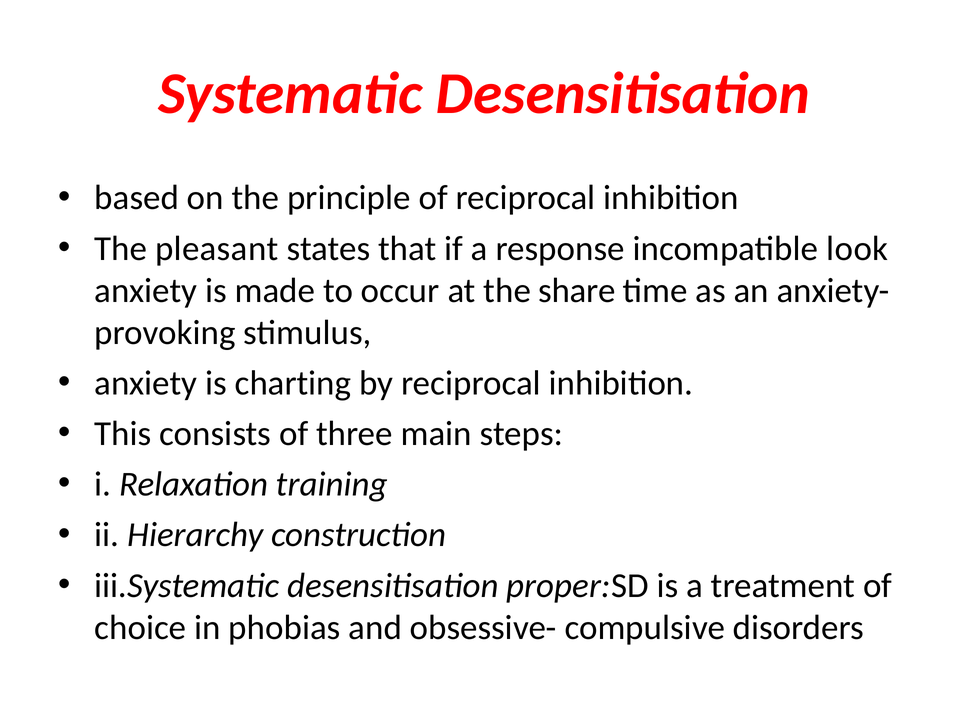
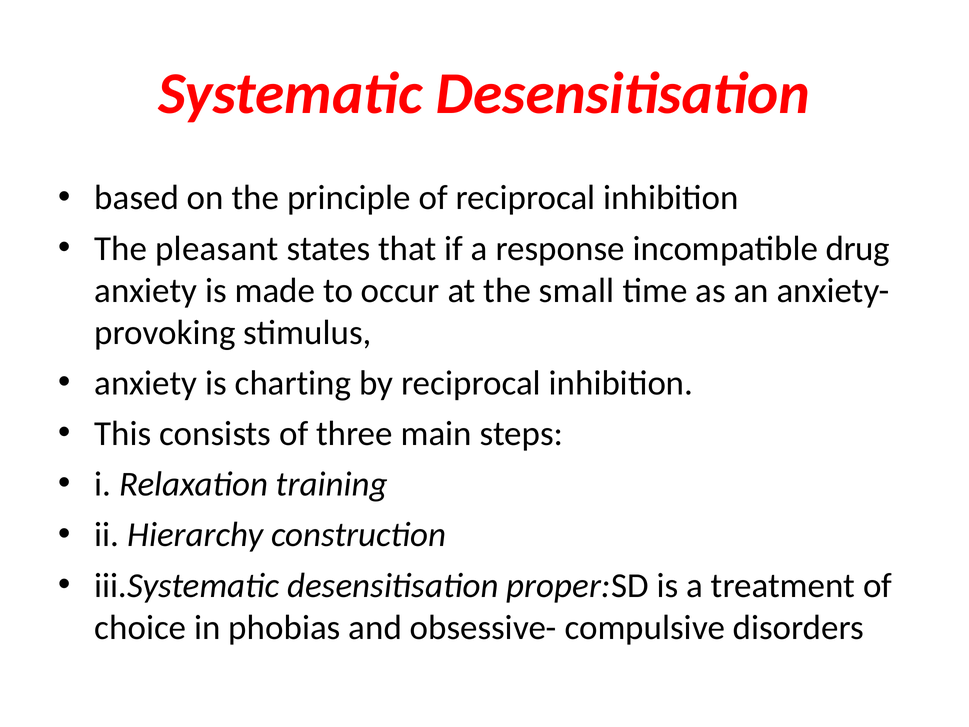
look: look -> drug (858, 248)
share: share -> small (577, 290)
